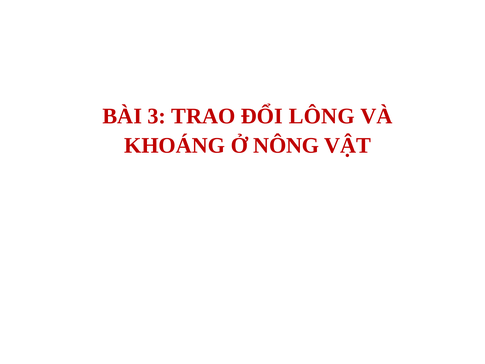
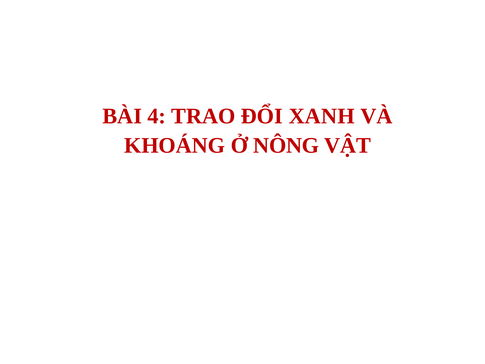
3: 3 -> 4 (157, 116)
LÔNG: LÔNG -> XANH (322, 116)
